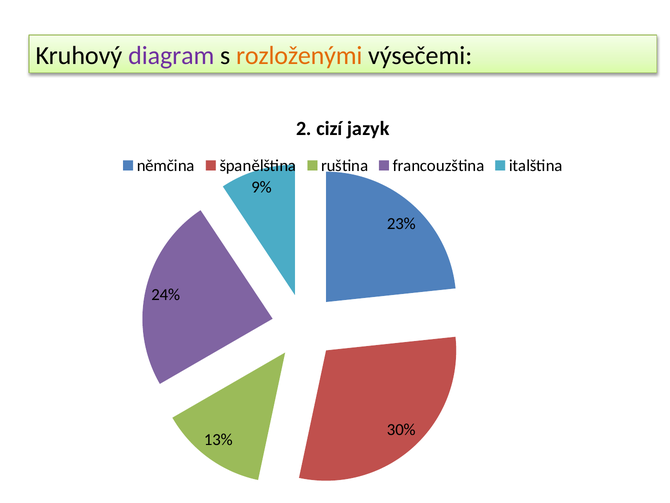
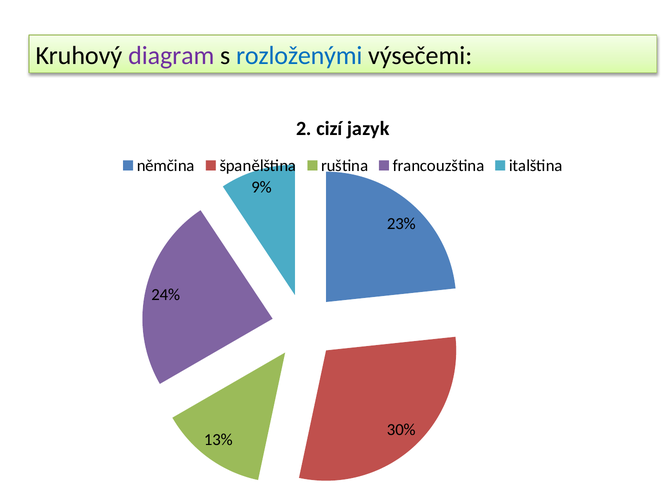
rozloženými colour: orange -> blue (299, 56)
